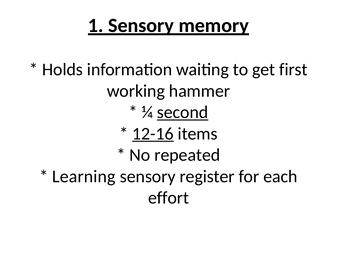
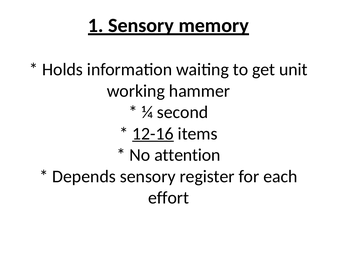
first: first -> unit (293, 69)
second underline: present -> none (183, 112)
repeated: repeated -> attention (187, 155)
Learning: Learning -> Depends (84, 176)
